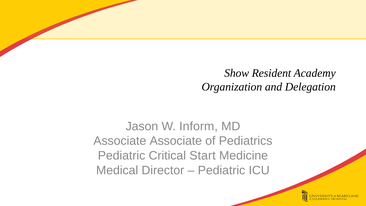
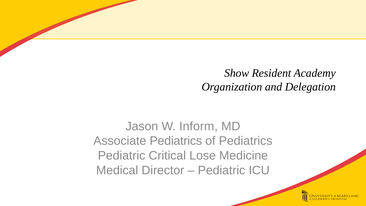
Associate Associate: Associate -> Pediatrics (176, 141)
Start: Start -> Lose (203, 155)
